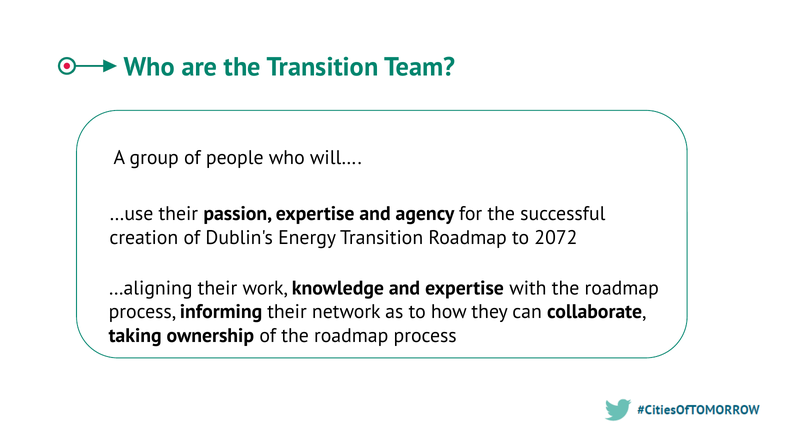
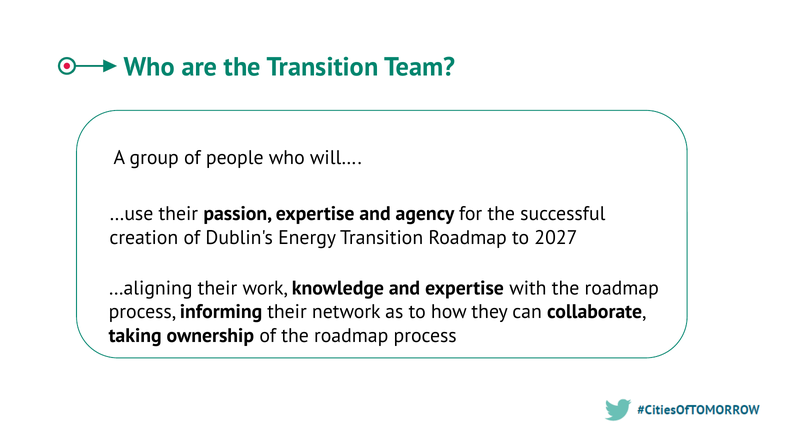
2072: 2072 -> 2027 (556, 238)
